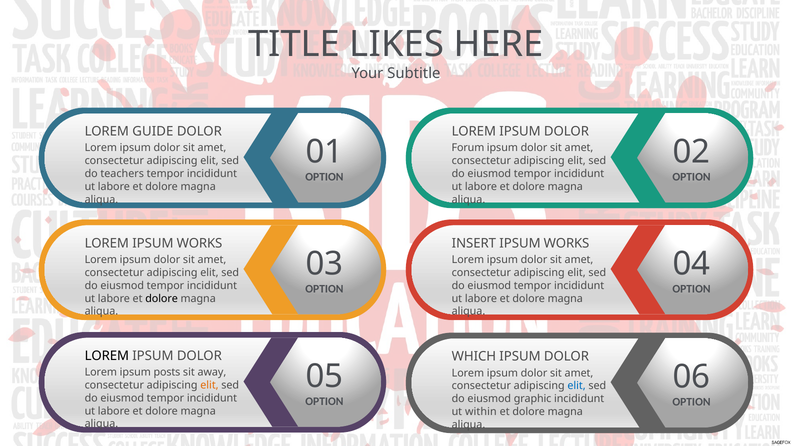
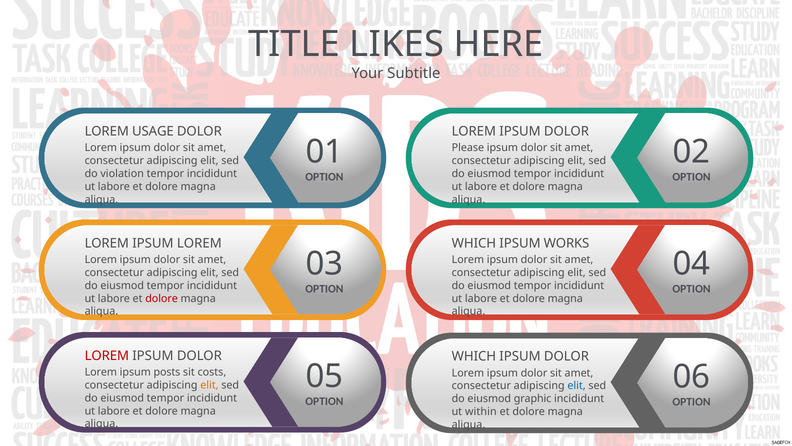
GUIDE: GUIDE -> USAGE (153, 131)
Forum: Forum -> Please (468, 148)
teachers: teachers -> violation (122, 174)
LOREM IPSUM WORKS: WORKS -> LOREM (199, 243)
INSERT: INSERT -> WHICH (474, 243)
dolore colour: black -> red (162, 298)
LOREM colour: black -> red (107, 355)
away: away -> costs (212, 372)
